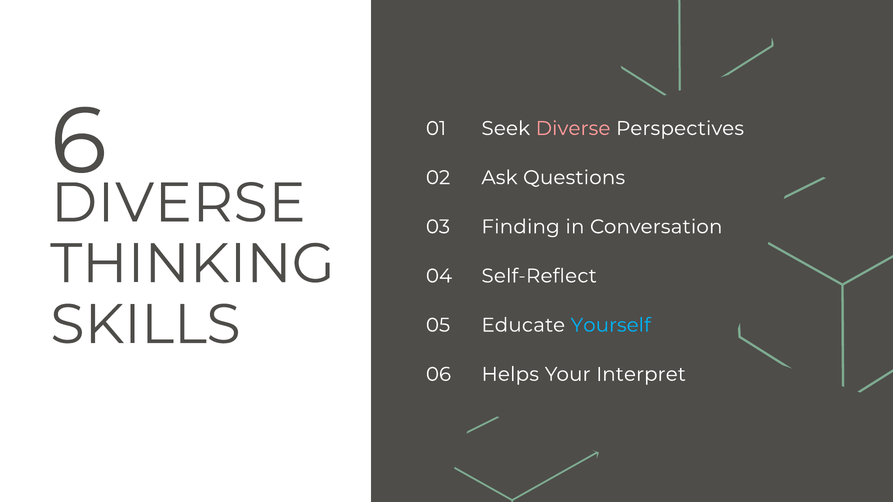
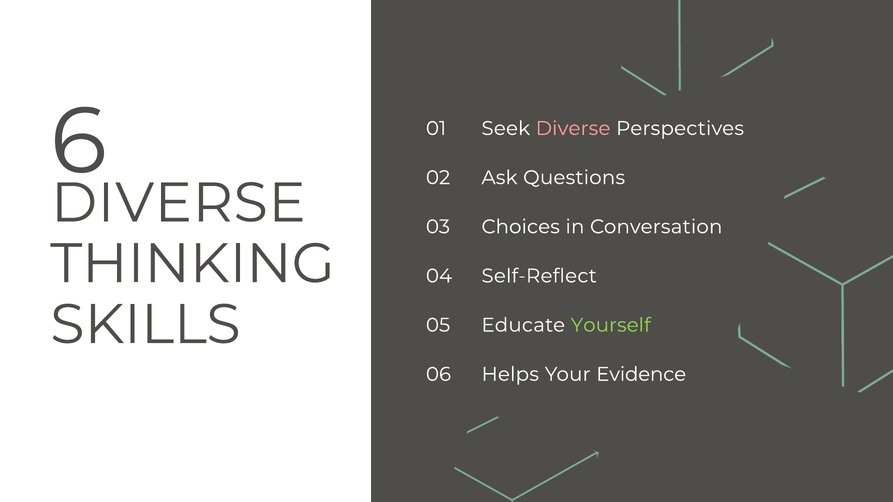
Finding: Finding -> Choices (521, 227)
Yourself colour: light blue -> light green (611, 325)
Interpret: Interpret -> Evidence (641, 374)
